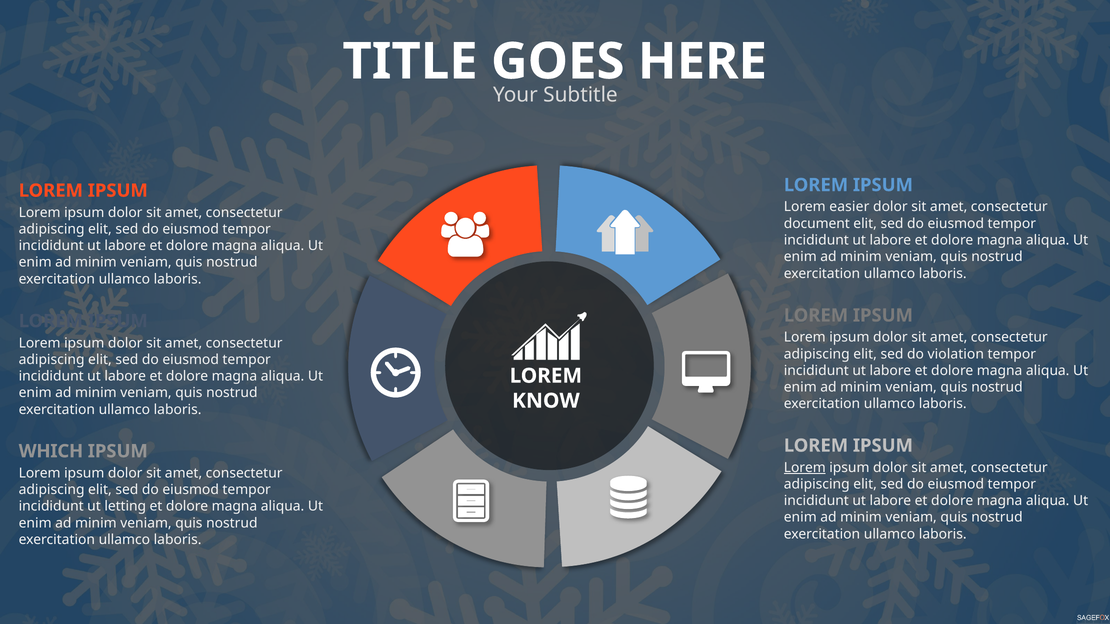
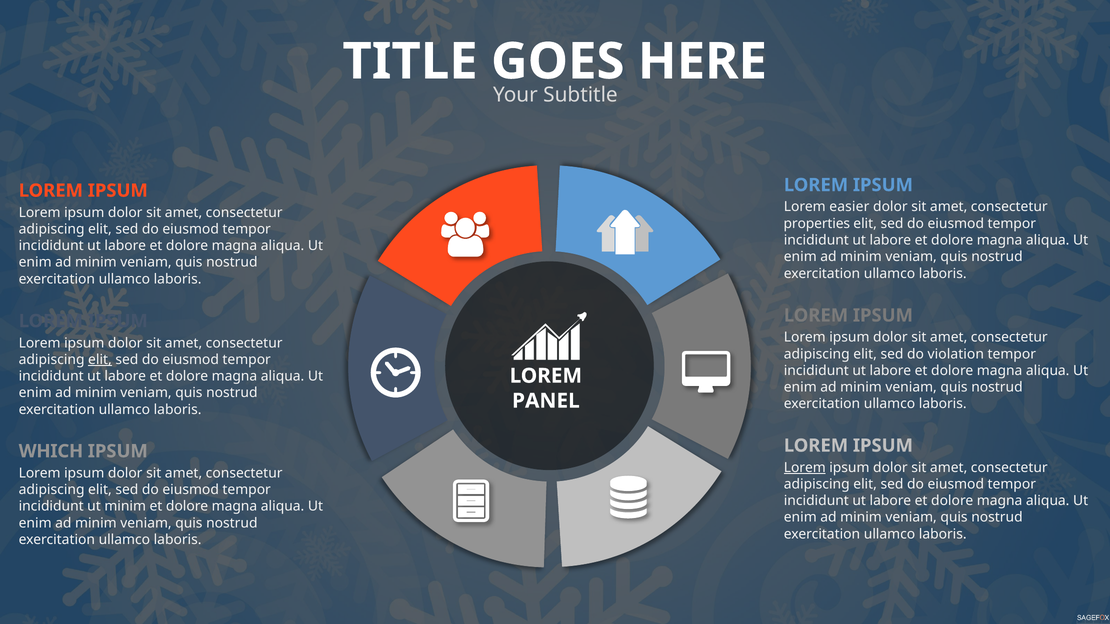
document: document -> properties (817, 224)
elit underline: none -> present (100, 360)
KNOW: KNOW -> PANEL (546, 401)
ut letting: letting -> minim (125, 507)
